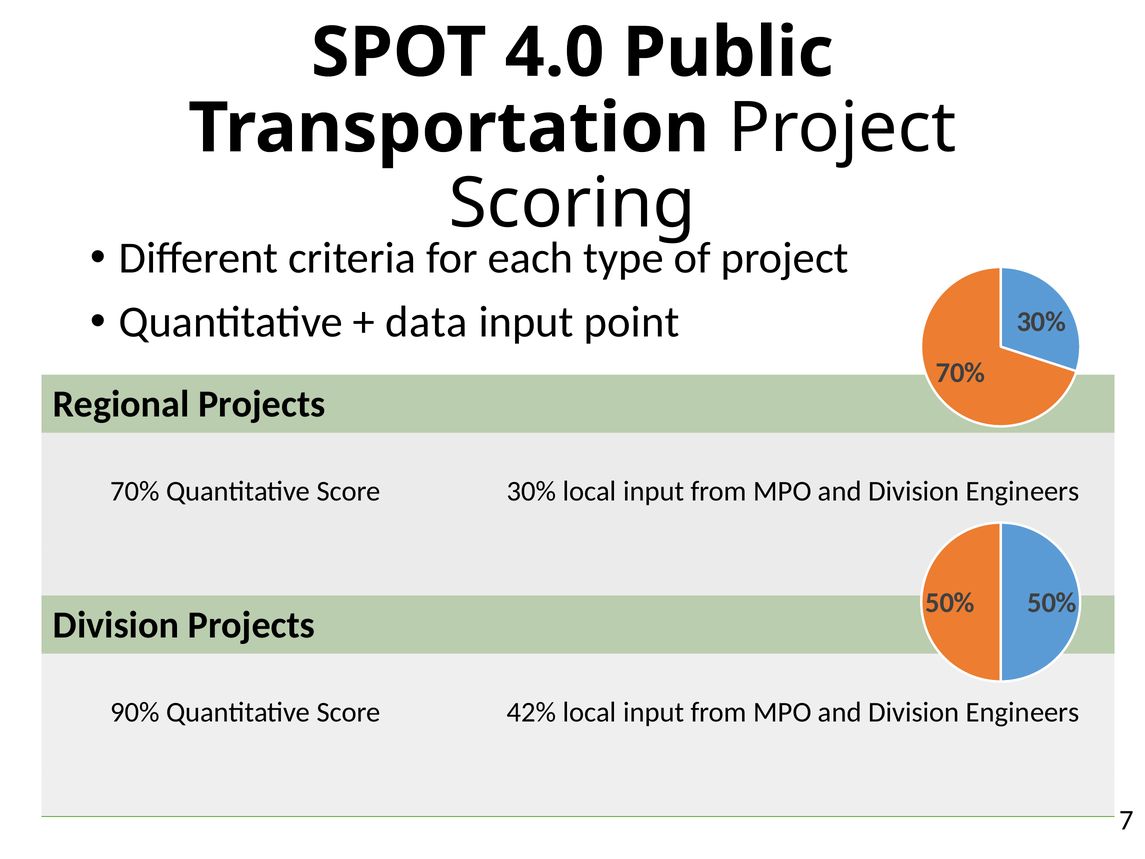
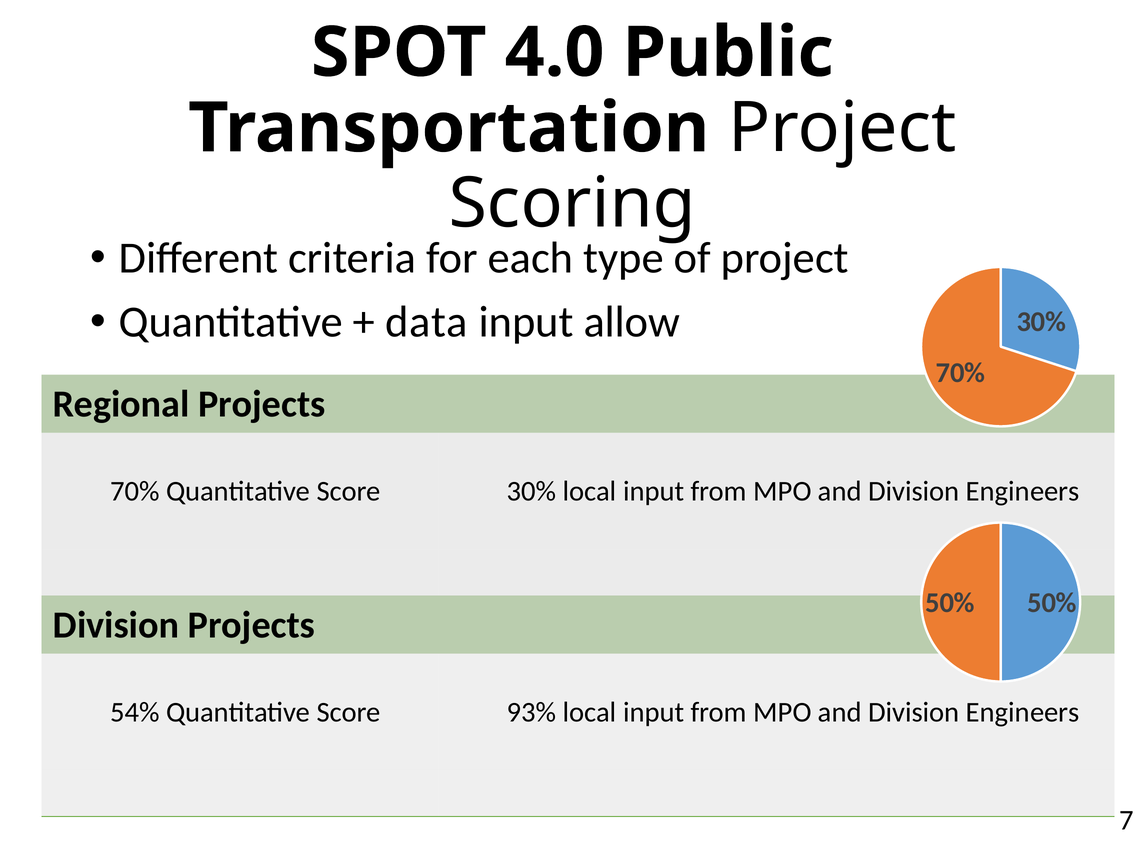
point: point -> allow (632, 322)
90%: 90% -> 54% (135, 712)
42%: 42% -> 93% (532, 712)
